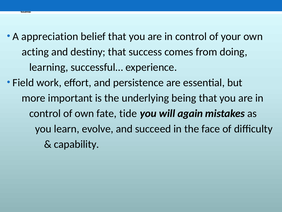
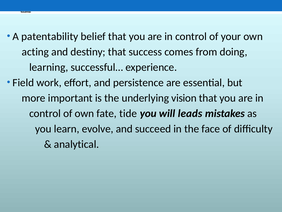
appreciation: appreciation -> patentability (50, 36)
being: being -> vision (184, 98)
again: again -> leads (190, 113)
capability: capability -> analytical (77, 144)
